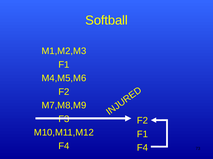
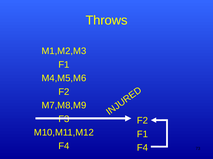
Softball: Softball -> Throws (107, 20)
